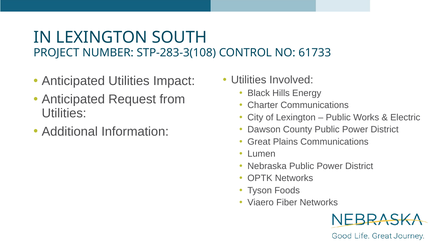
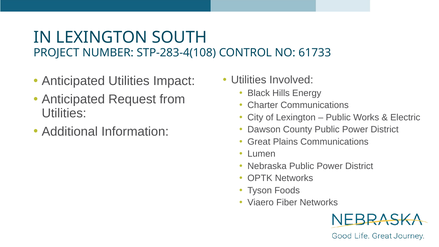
STP-283-3(108: STP-283-3(108 -> STP-283-4(108 (176, 53)
